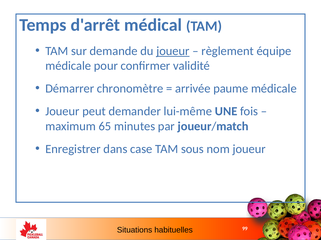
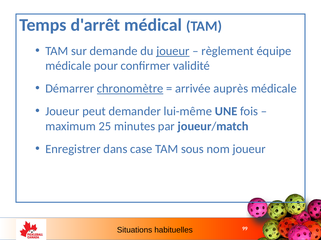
chronomètre underline: none -> present (130, 89)
paume: paume -> auprès (231, 89)
65: 65 -> 25 (105, 127)
